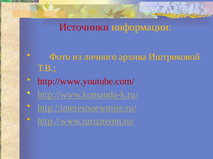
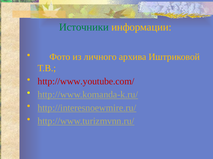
Источники colour: red -> green (84, 27)
